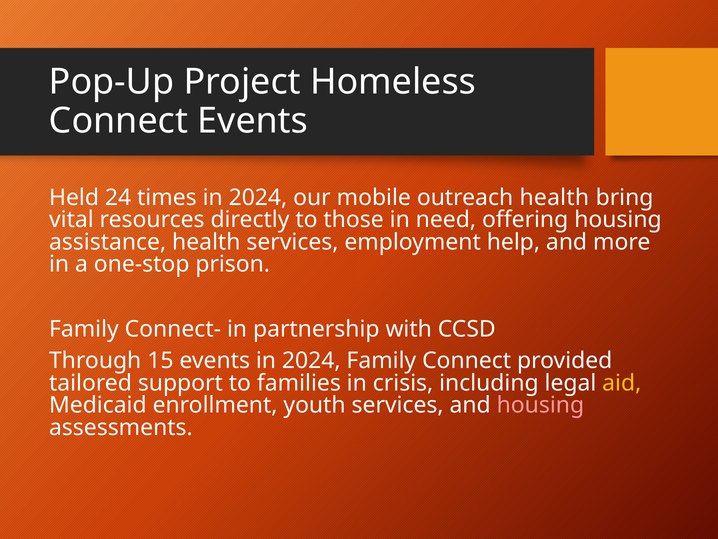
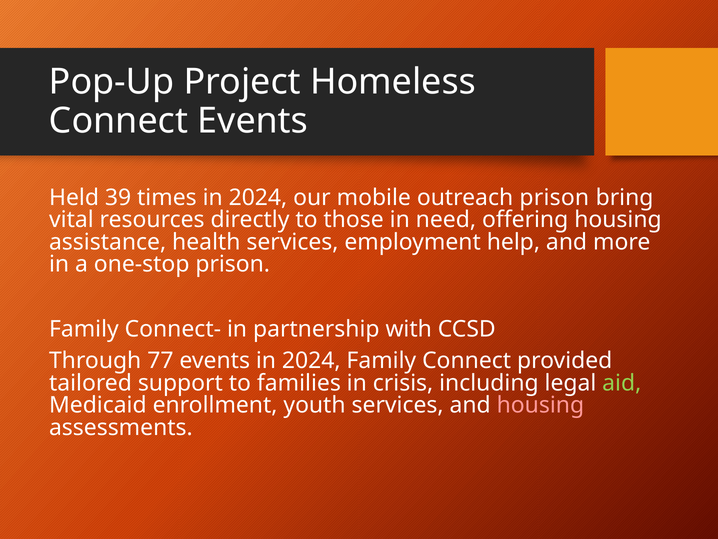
24: 24 -> 39 (118, 197)
outreach health: health -> prison (554, 197)
15: 15 -> 77 (160, 360)
aid colour: yellow -> light green (622, 383)
